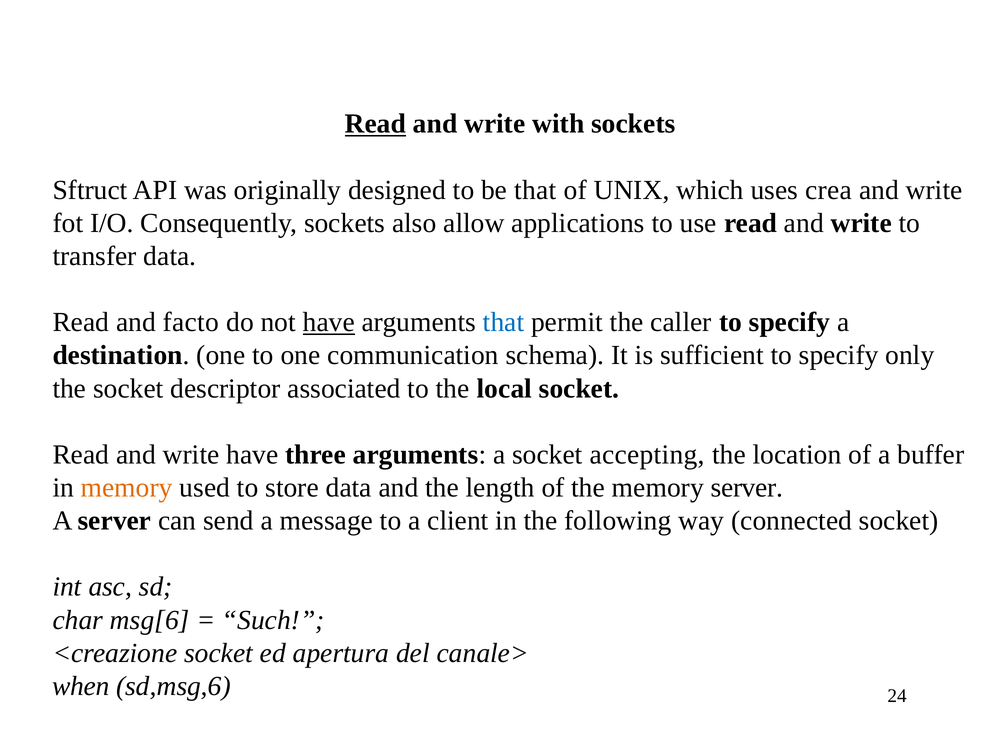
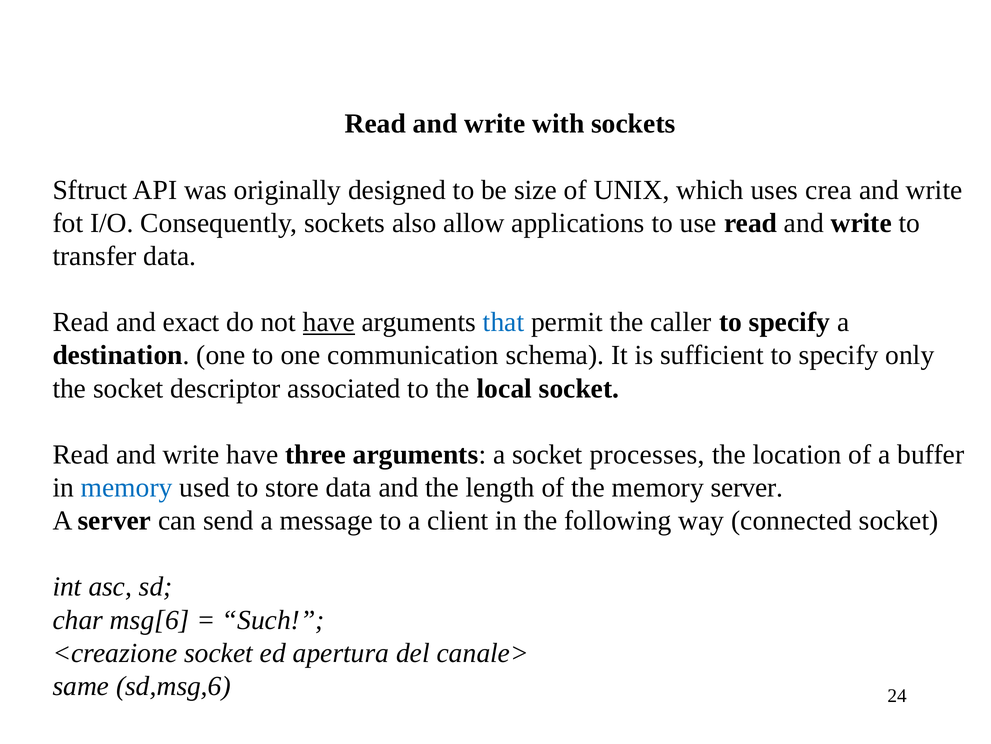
Read underline: present -> none (375, 124)
be that: that -> size (535, 190)
facto: facto -> exact (191, 322)
accepting: accepting -> processes (647, 454)
memory colour: orange -> blue (127, 487)
when: when -> same (81, 685)
